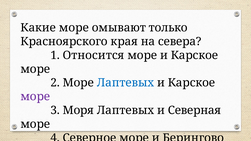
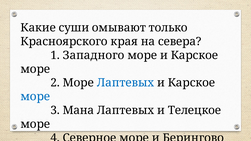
Какие море: море -> суши (74, 28)
Относится: Относится -> Западного (94, 55)
море colour: purple -> blue (35, 97)
Моря: Моря -> Мана (78, 111)
Северная: Северная -> Телецкое (194, 111)
